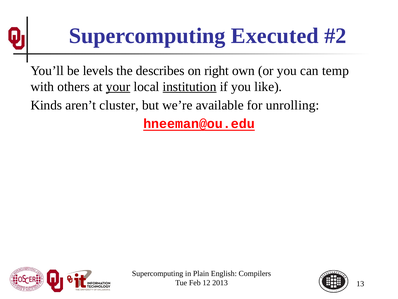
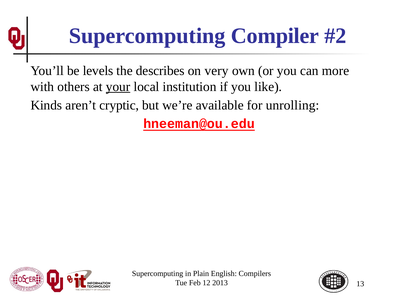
Executed: Executed -> Compiler (275, 36)
right: right -> very (217, 71)
temp: temp -> more (336, 71)
institution underline: present -> none (190, 87)
cluster: cluster -> cryptic (119, 105)
